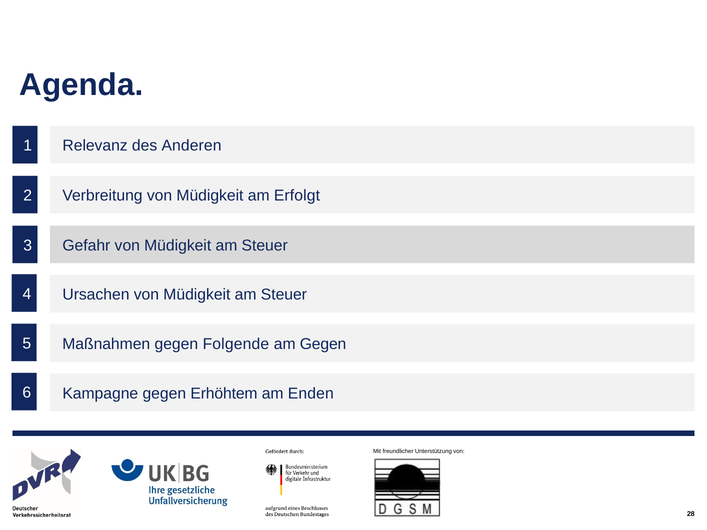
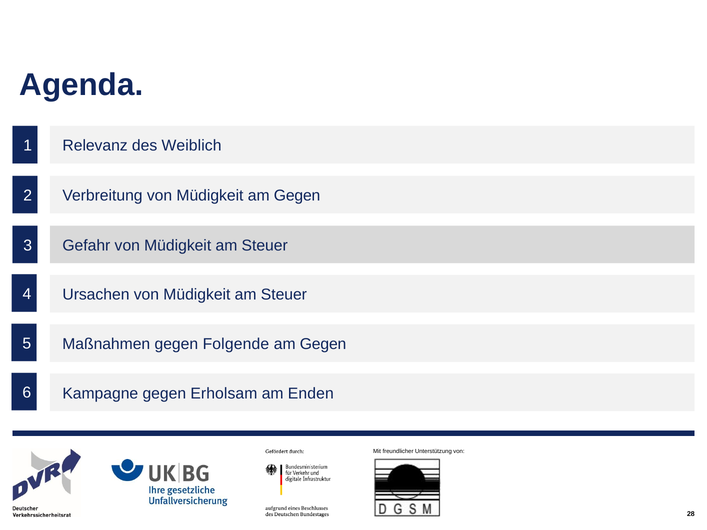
Anderen: Anderen -> Weiblich (192, 146)
Müdigkeit am Erfolgt: Erfolgt -> Gegen (297, 196)
Erhöhtem: Erhöhtem -> Erholsam (224, 394)
